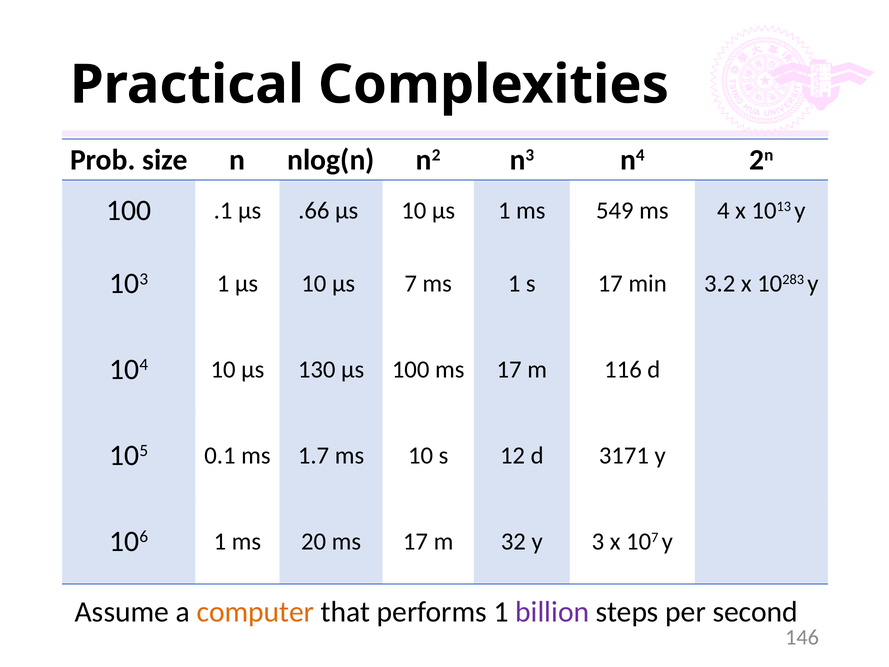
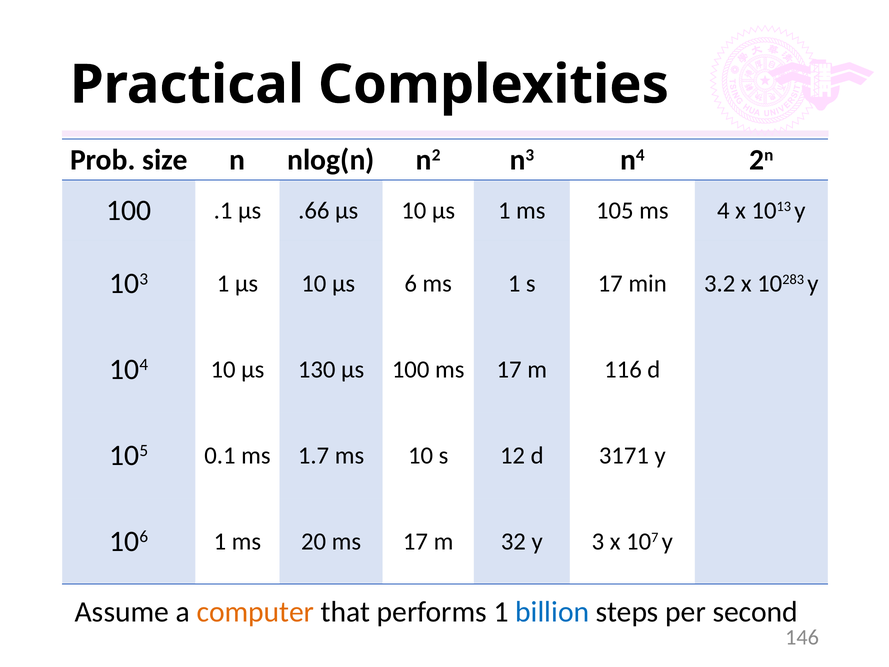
ms 549: 549 -> 105 (615, 210)
7: 7 -> 6 (411, 284)
billion colour: purple -> blue (552, 612)
